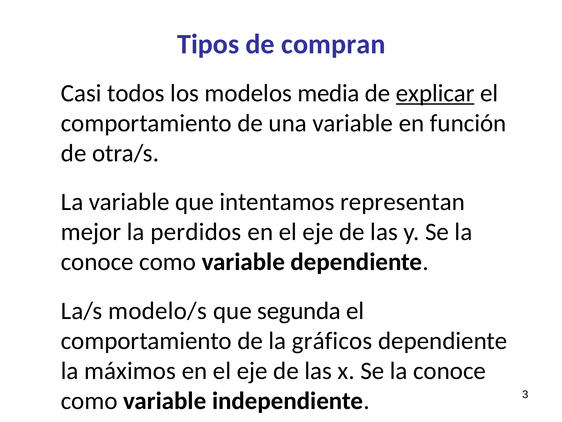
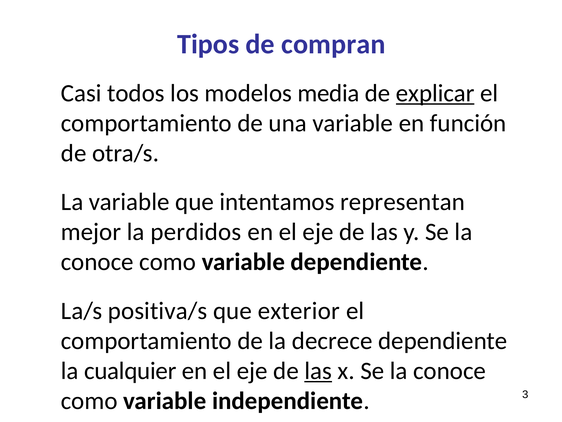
modelo/s: modelo/s -> positiva/s (158, 310)
segunda: segunda -> exterior (299, 310)
gráficos: gráficos -> decrece (332, 340)
máximos: máximos -> cualquier (130, 370)
las underline: none -> present (318, 370)
